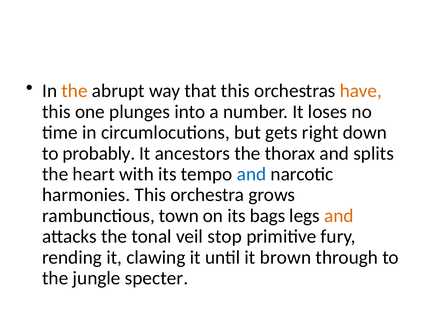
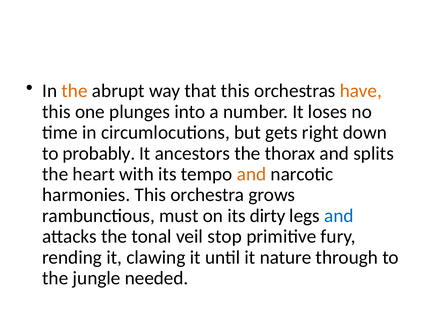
and colour: blue -> orange (252, 174)
town: town -> must (179, 216)
bags: bags -> dirty (268, 216)
and colour: orange -> blue (339, 216)
brown: brown -> nature (286, 257)
specter: specter -> needed (157, 278)
